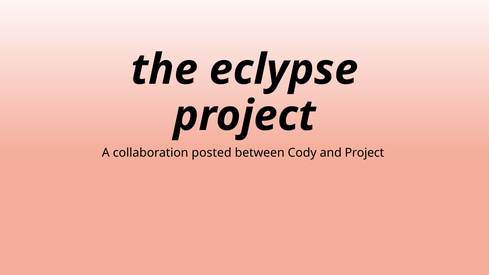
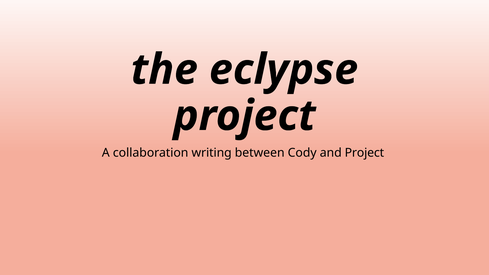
posted: posted -> writing (212, 153)
